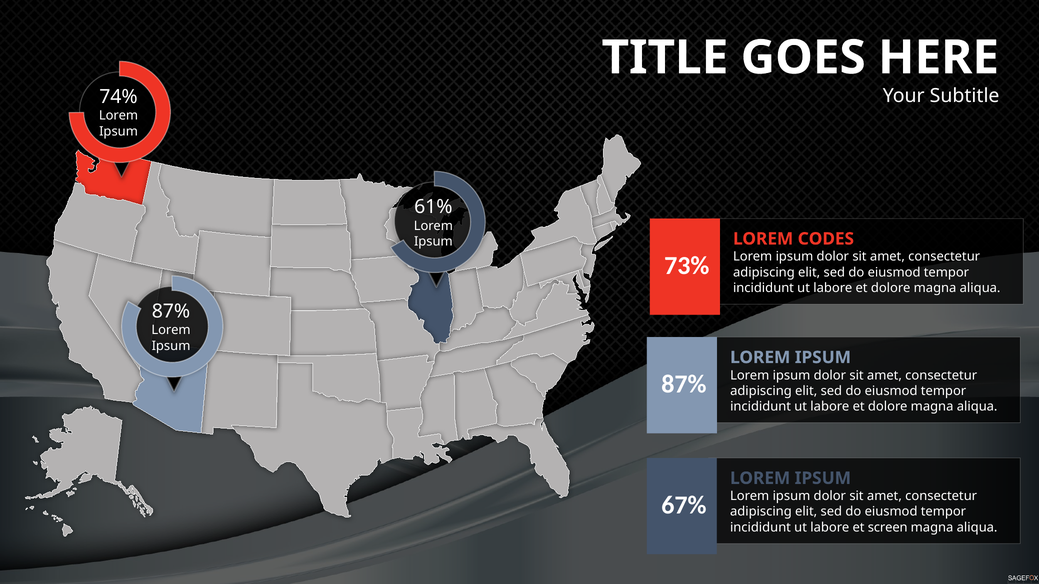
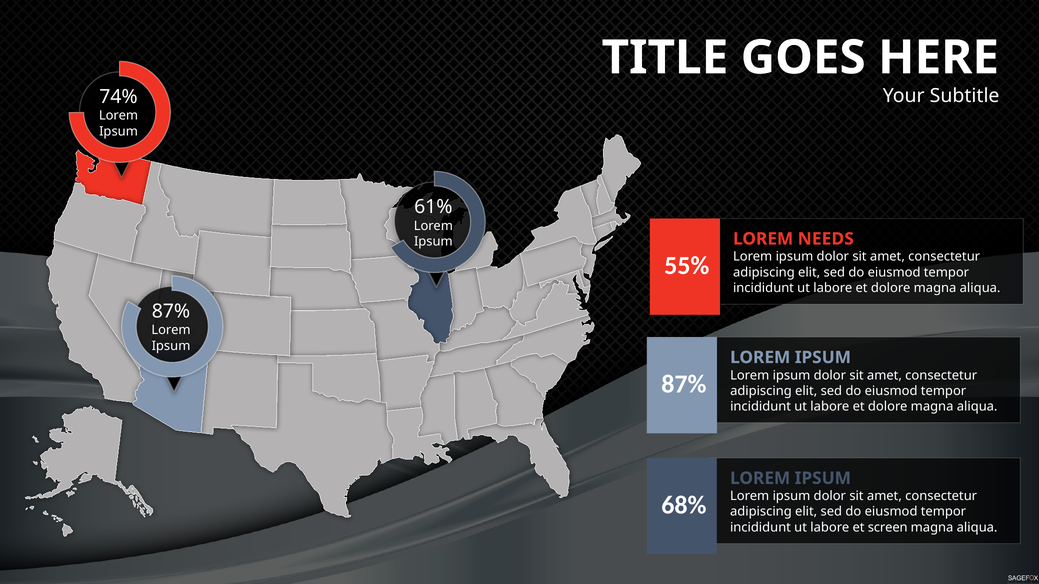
CODES: CODES -> NEEDS (826, 239)
73%: 73% -> 55% (687, 266)
67%: 67% -> 68% (684, 506)
